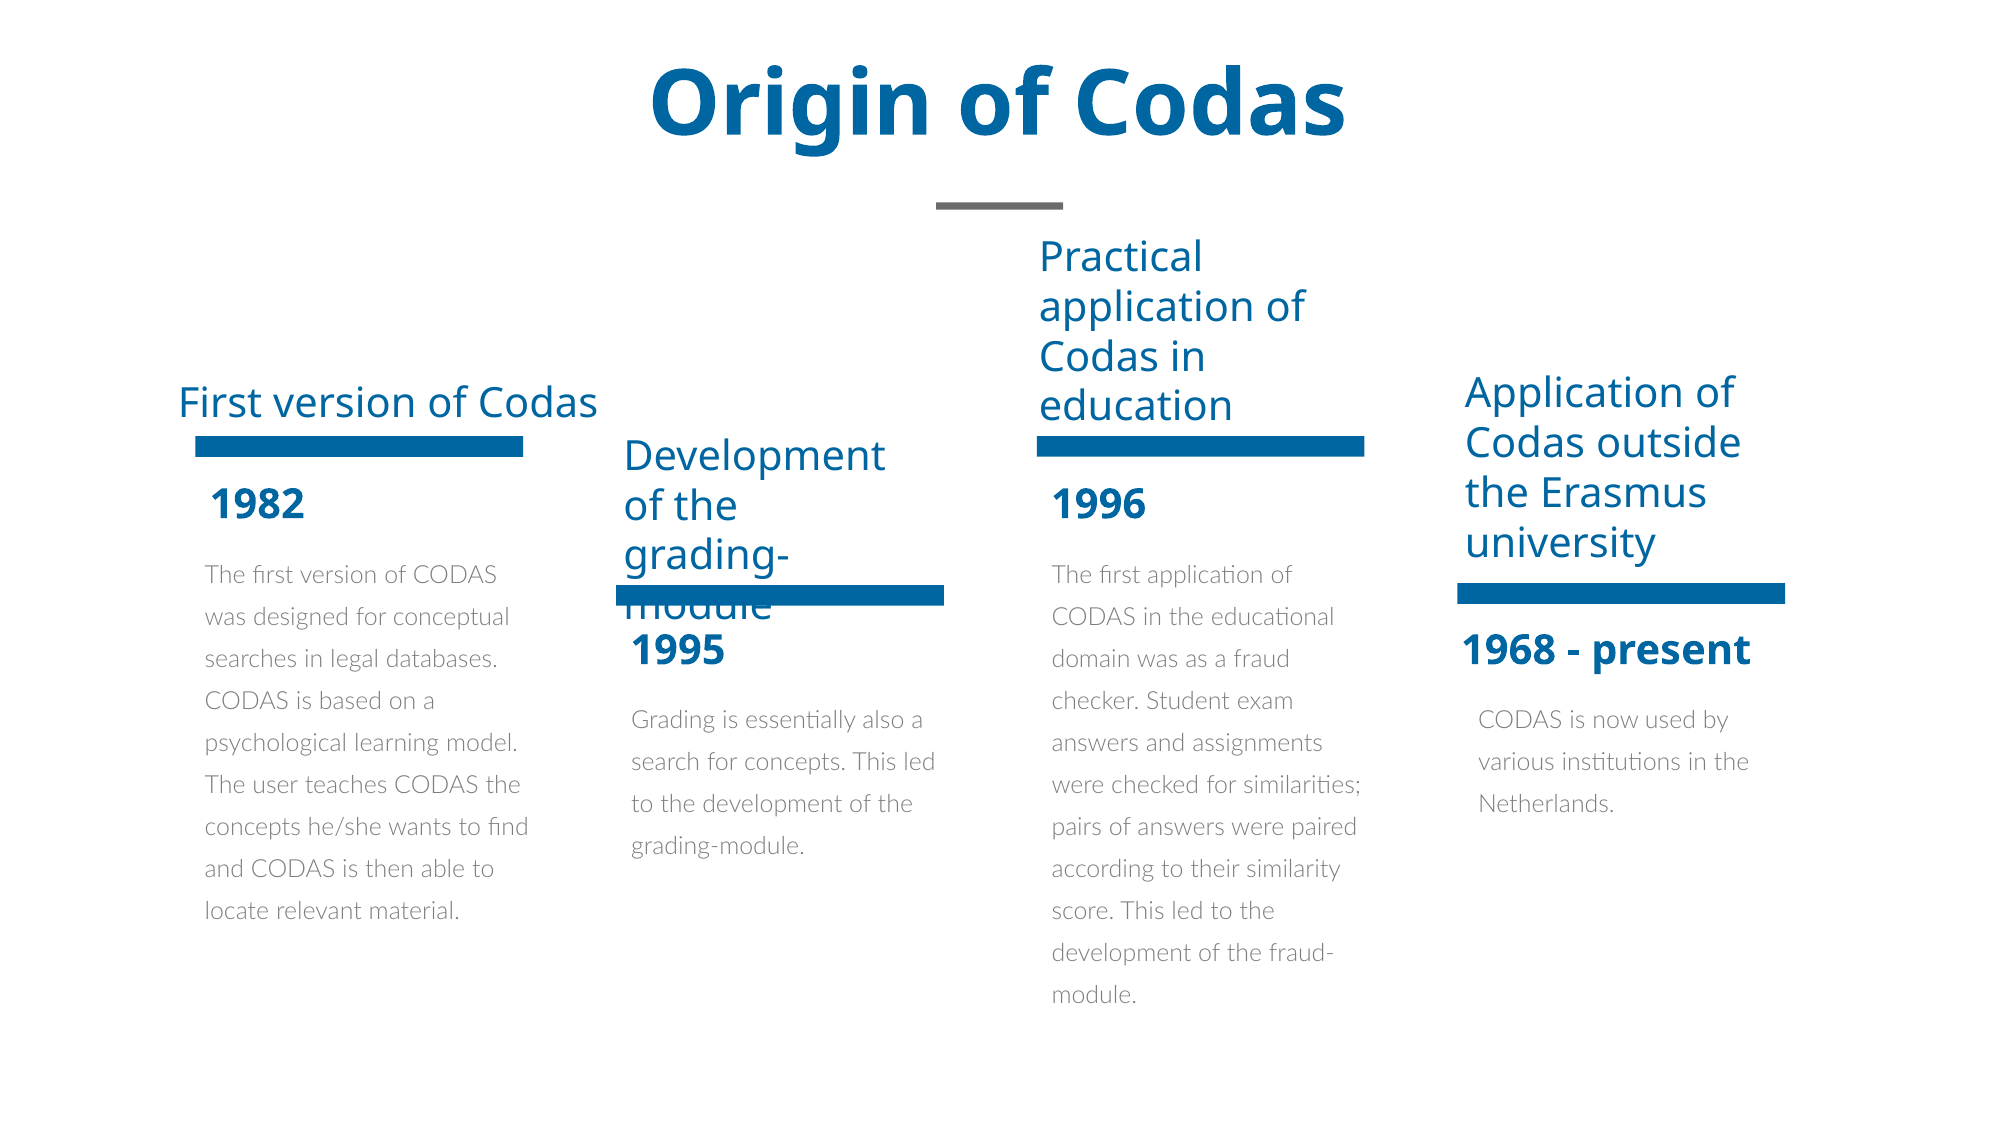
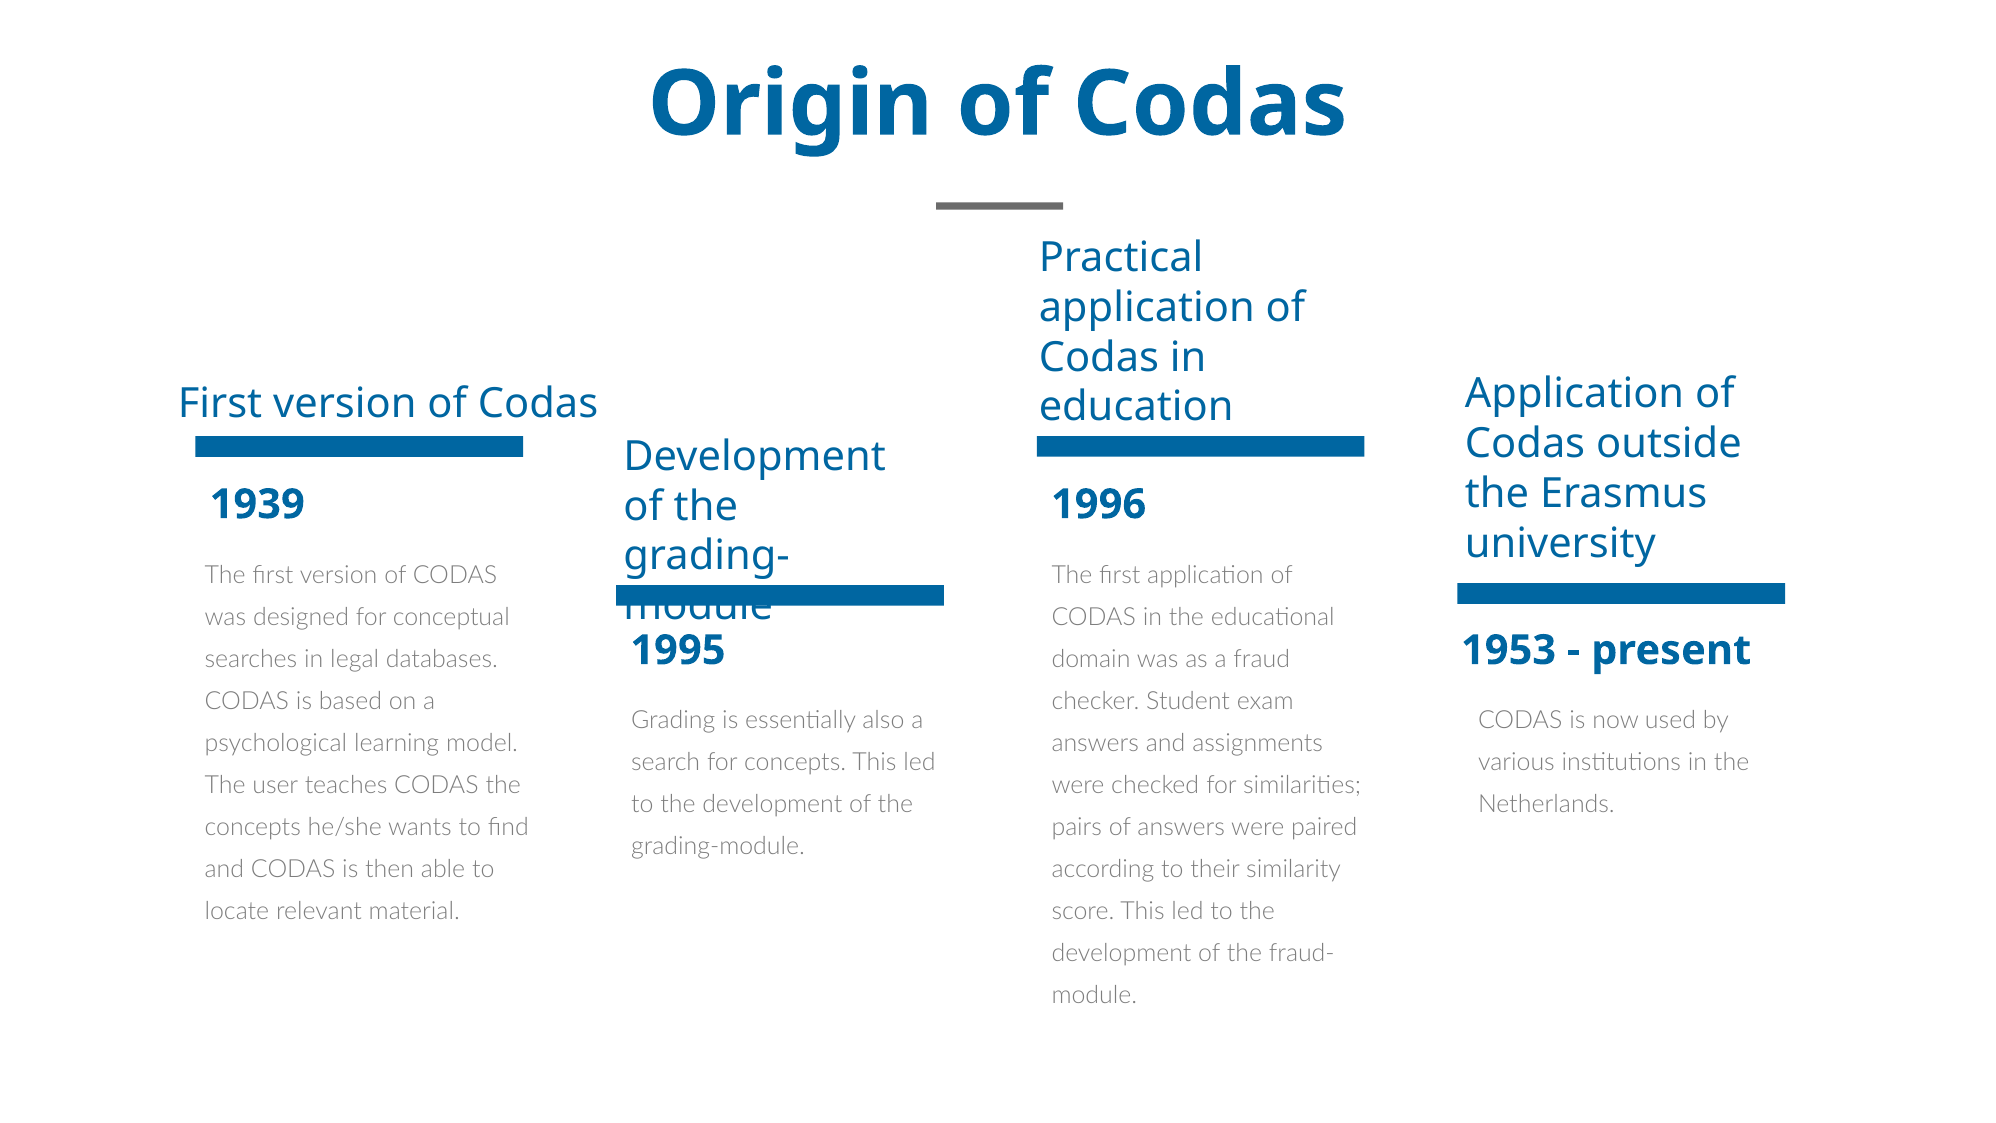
1982: 1982 -> 1939 (257, 504)
1968: 1968 -> 1953 (1509, 650)
